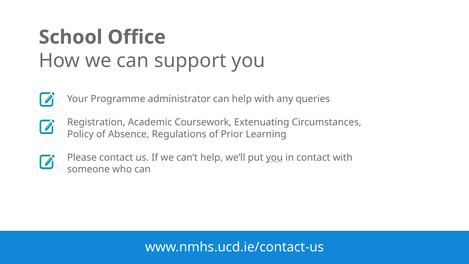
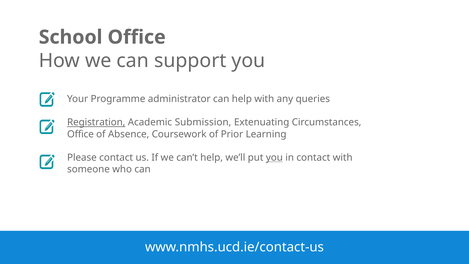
Registration underline: none -> present (96, 122)
Coursework: Coursework -> Submission (203, 122)
Policy: Policy -> Office (80, 134)
Regulations: Regulations -> Coursework (179, 134)
